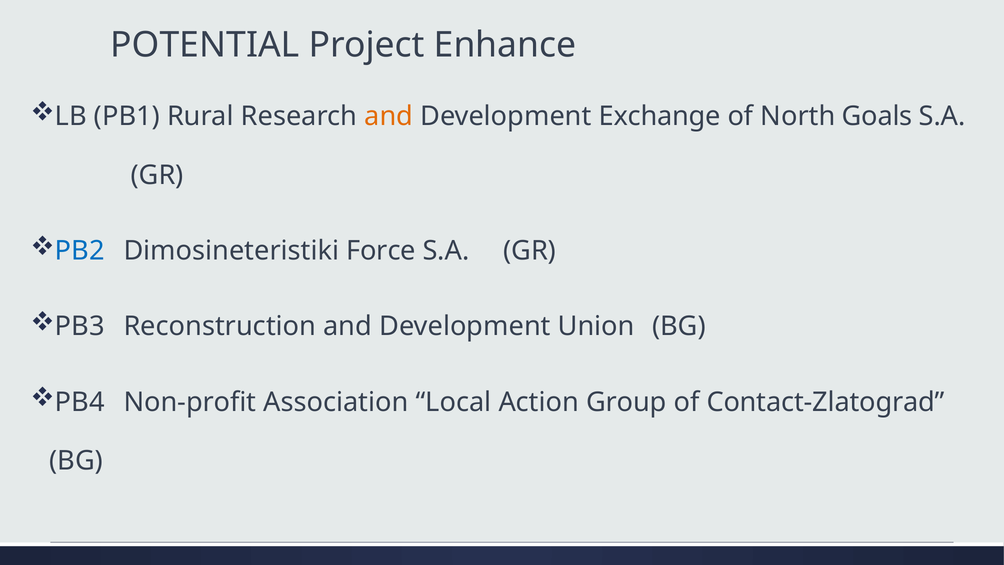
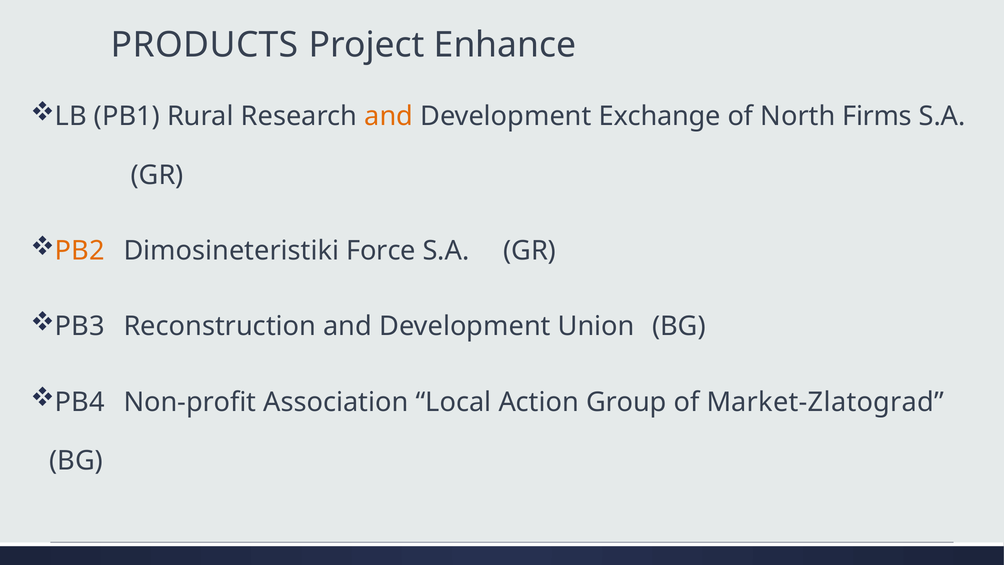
POTENTIAL: POTENTIAL -> PRODUCTS (205, 45)
Goals: Goals -> Firms (877, 116)
PB2 colour: blue -> orange (80, 251)
Contact-Zlatograd: Contact-Zlatograd -> Market-Zlatograd (825, 402)
